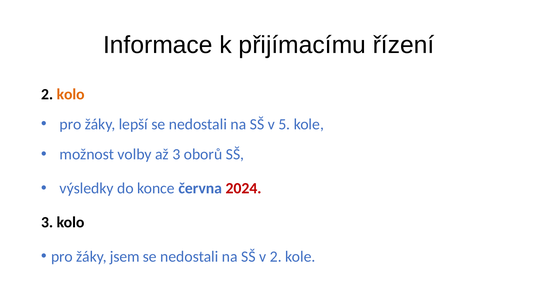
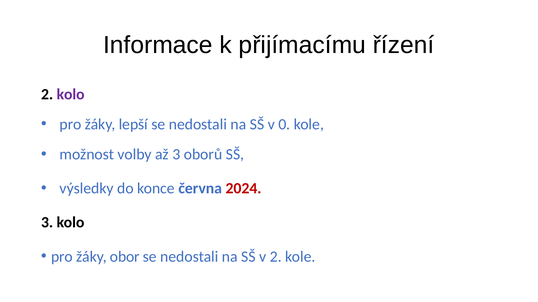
kolo colour: orange -> purple (71, 94)
5: 5 -> 0 (284, 125)
jsem: jsem -> obor (125, 257)
